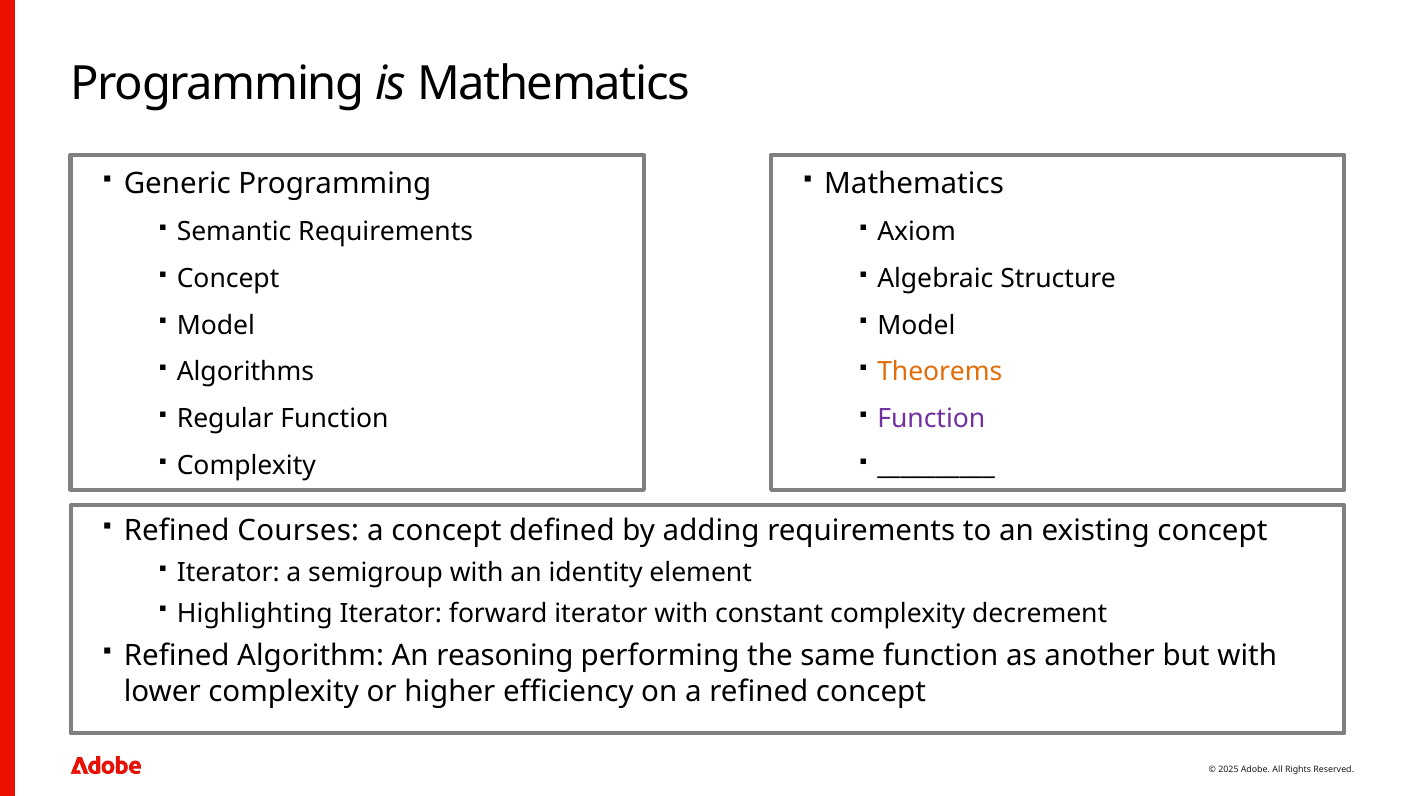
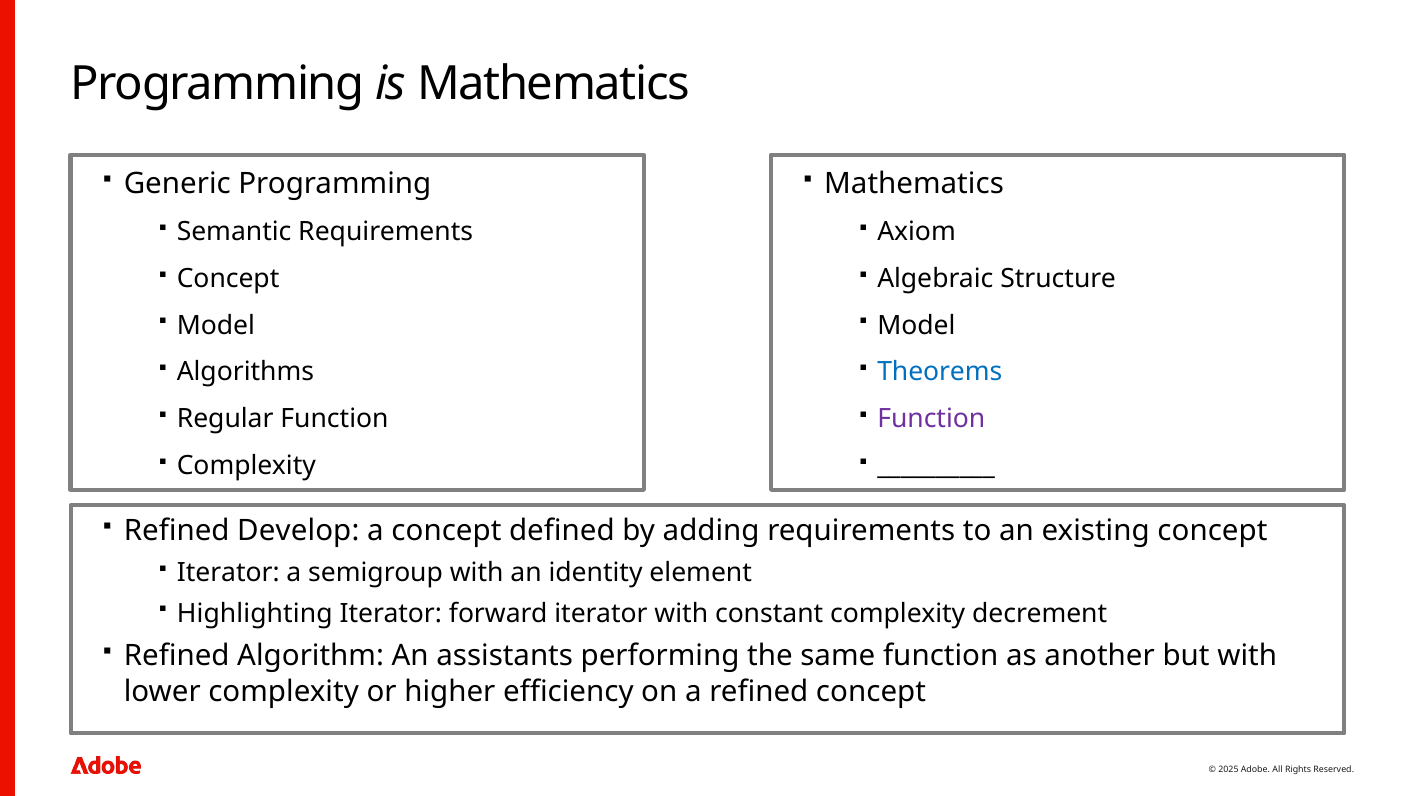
Theorems colour: orange -> blue (940, 372)
Courses: Courses -> Develop (298, 530)
reasoning: reasoning -> assistants (505, 656)
